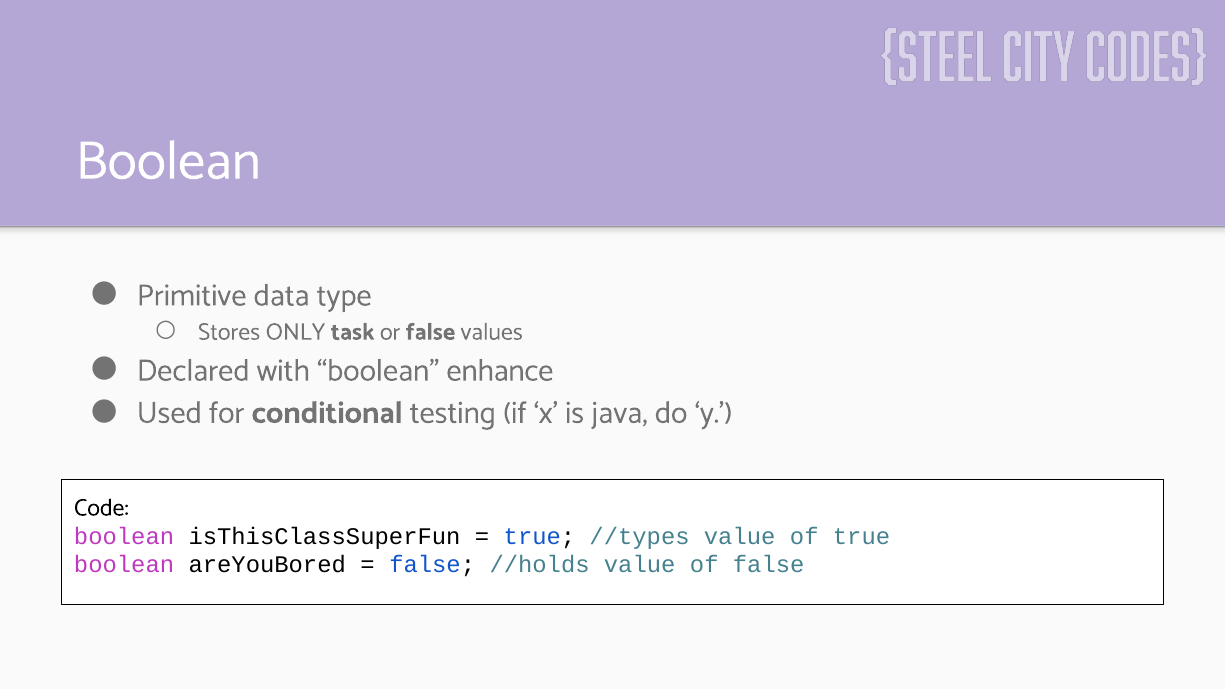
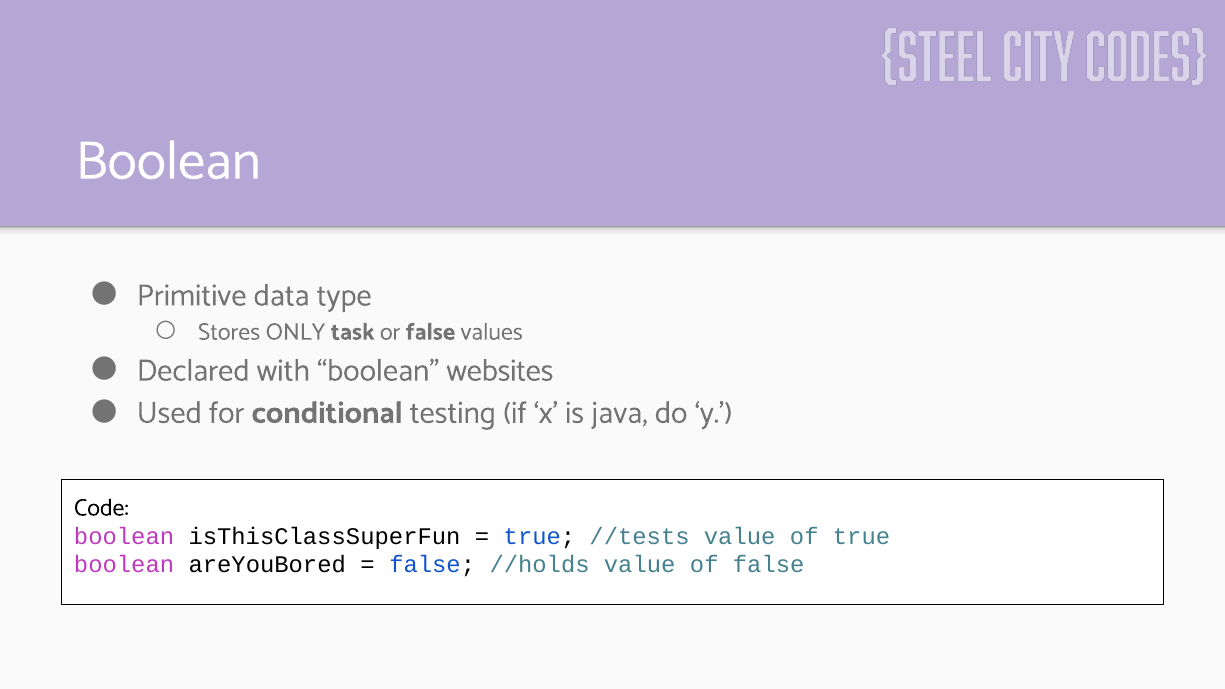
enhance: enhance -> websites (500, 370)
//types: //types -> //tests (640, 536)
